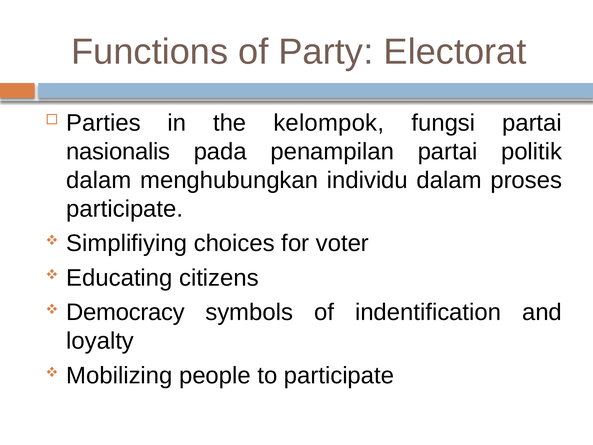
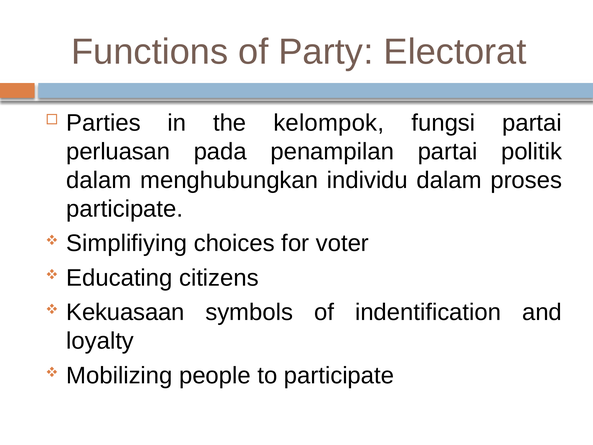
nasionalis: nasionalis -> perluasan (118, 151)
Democracy: Democracy -> Kekuasaan (125, 312)
